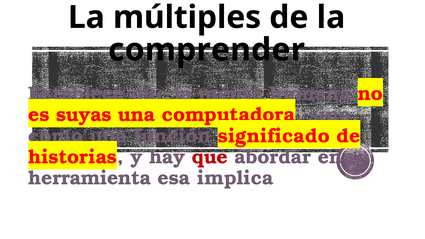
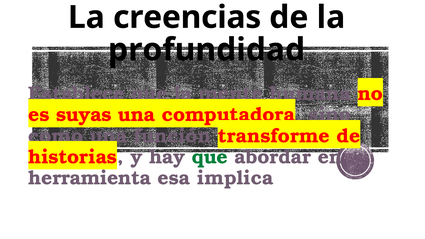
múltiples: múltiples -> creencias (187, 17)
comprender: comprender -> profundidad (207, 50)
significado: significado -> transforme (274, 136)
que colour: red -> green (210, 157)
